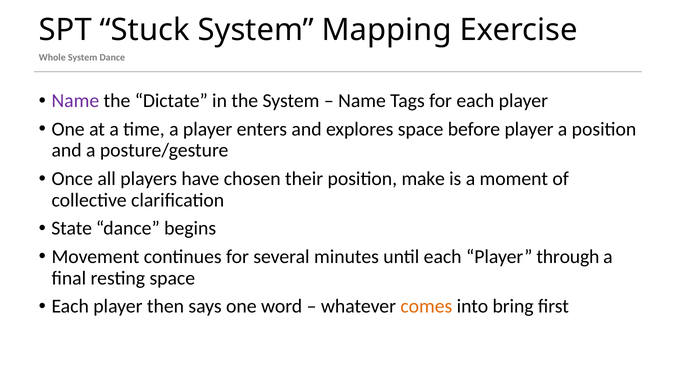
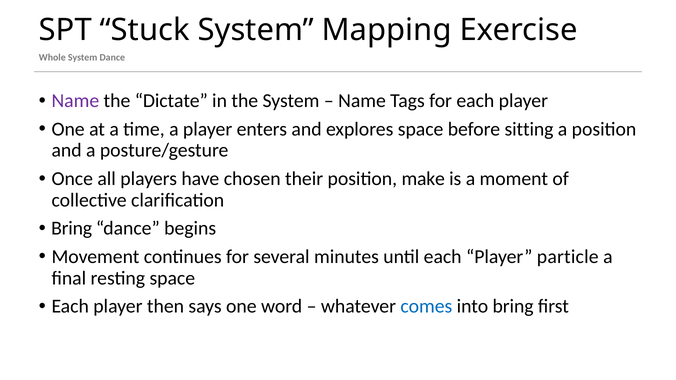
before player: player -> sitting (529, 129)
State: State -> Bring (72, 229)
through: through -> particle (568, 257)
comes colour: orange -> blue (426, 307)
